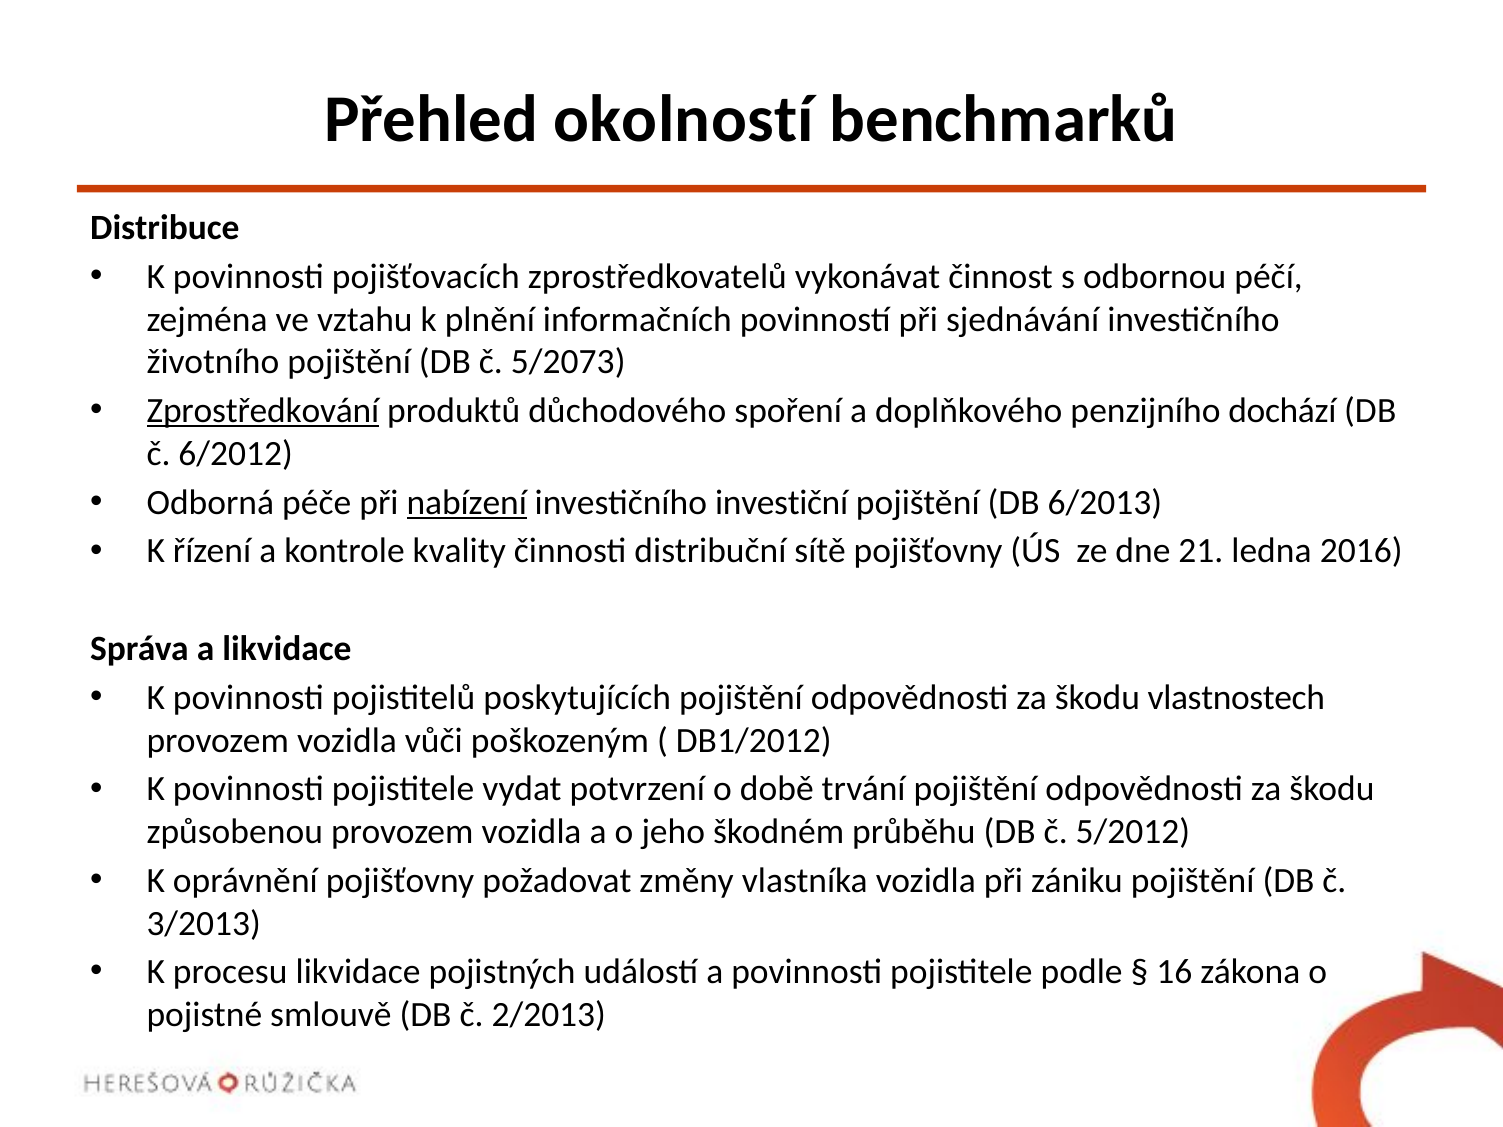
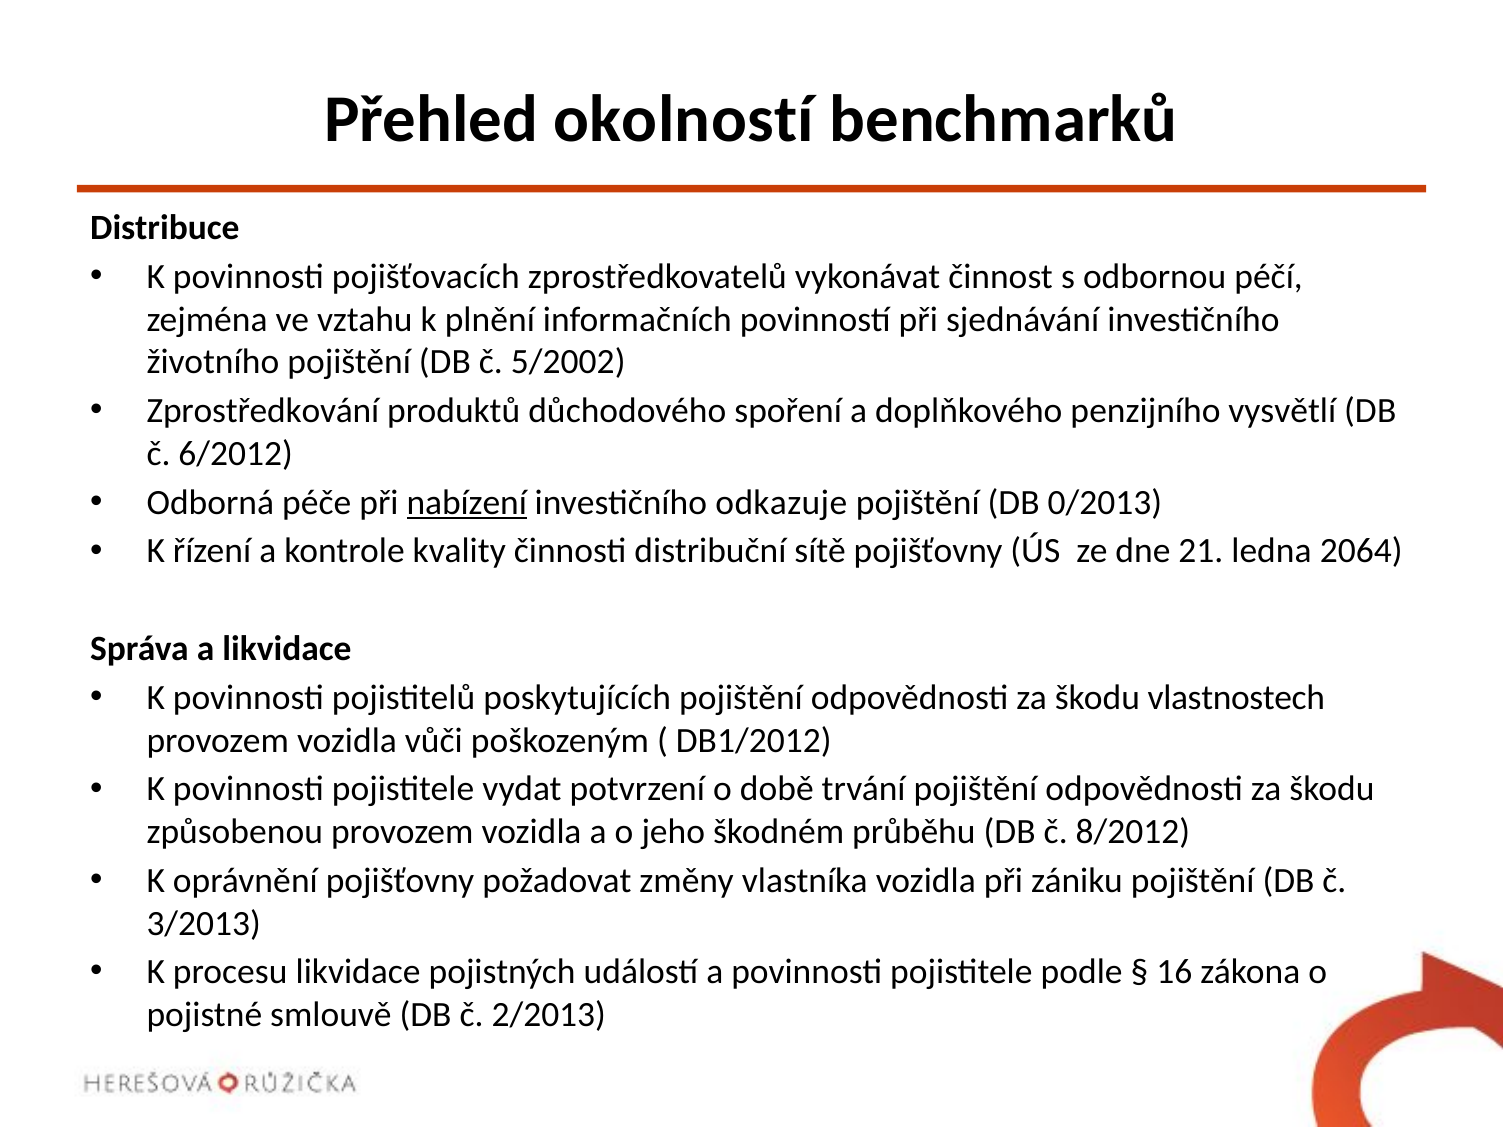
5/2073: 5/2073 -> 5/2002 (568, 362)
Zprostředkování underline: present -> none (263, 411)
dochází: dochází -> vysvětlí (1282, 411)
investiční: investiční -> odkazuje (781, 502)
6/2013: 6/2013 -> 0/2013 (1105, 502)
2016: 2016 -> 2064 (1361, 551)
5/2012: 5/2012 -> 8/2012 (1133, 832)
